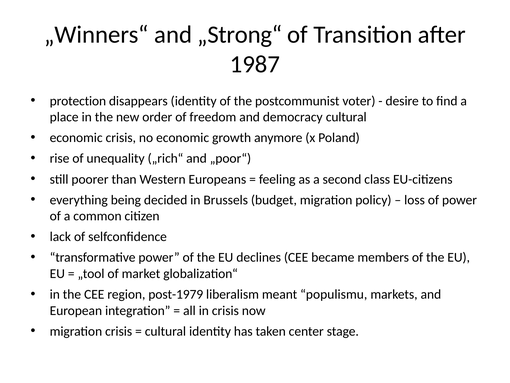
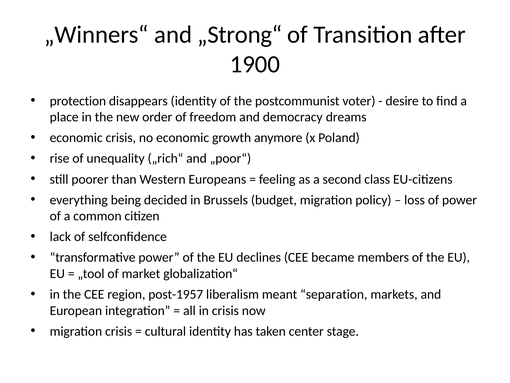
1987: 1987 -> 1900 (255, 64)
democracy cultural: cultural -> dreams (346, 117)
post-1979: post-1979 -> post-1957 (176, 294)
populismu: populismu -> separation (334, 294)
